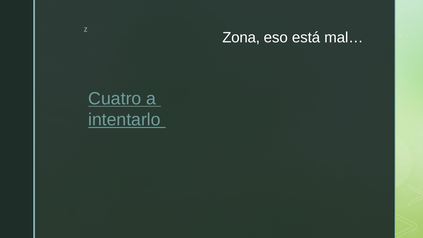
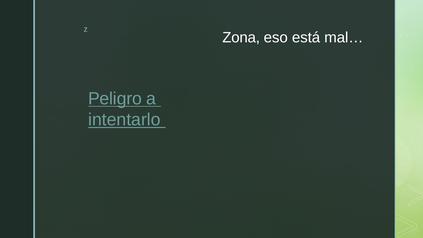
Cuatro: Cuatro -> Peligro (115, 99)
